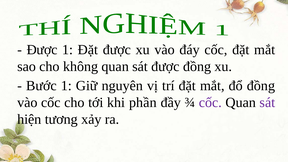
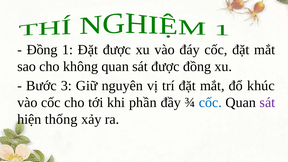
Được: Được -> Đồng (42, 50)
Bước 1: 1 -> 3 (66, 86)
đổ đồng: đồng -> khúc (261, 86)
cốc colour: purple -> blue (210, 102)
tương: tương -> thống (61, 119)
